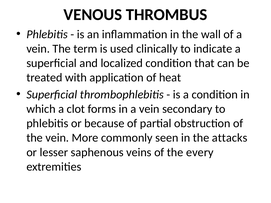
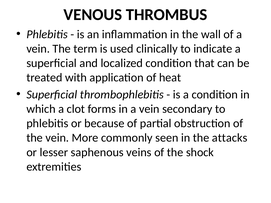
every: every -> shock (200, 152)
